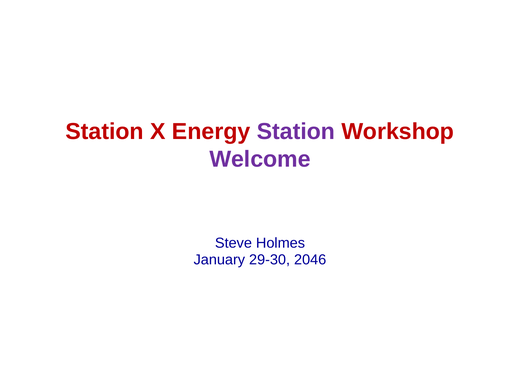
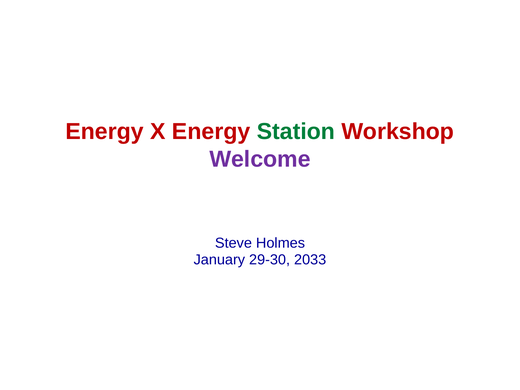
Station: Station -> Energy (105, 131)
Station colour: purple -> green (296, 131)
2046: 2046 -> 2033 (310, 260)
